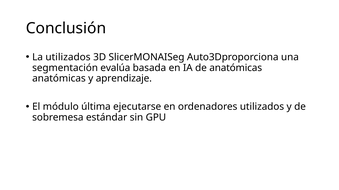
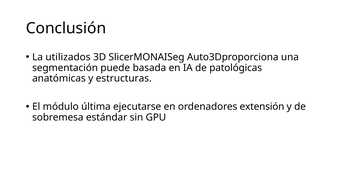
evalúa: evalúa -> puede (115, 68)
de anatómicas: anatómicas -> patológicas (236, 68)
aprendizaje: aprendizaje -> estructuras (124, 79)
ordenadores utilizados: utilizados -> extensión (262, 107)
